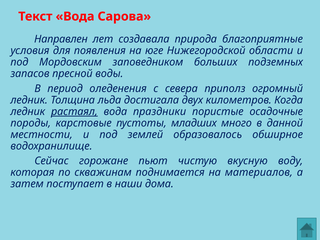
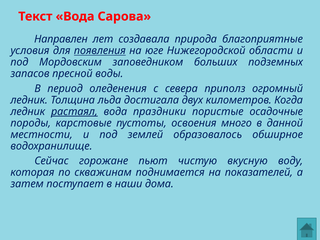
появления underline: none -> present (100, 51)
младших: младших -> освоения (194, 123)
материалов: материалов -> показателей (259, 172)
